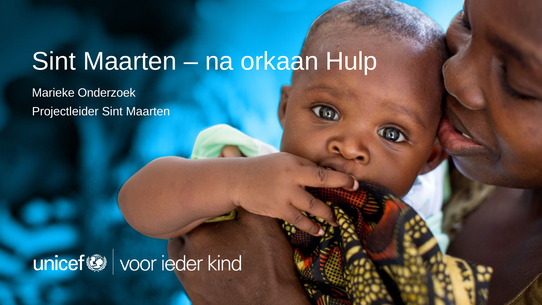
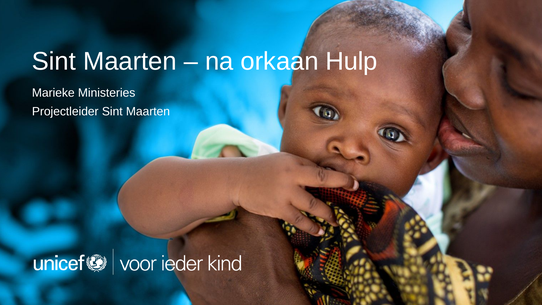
Onderzoek: Onderzoek -> Ministeries (107, 93)
